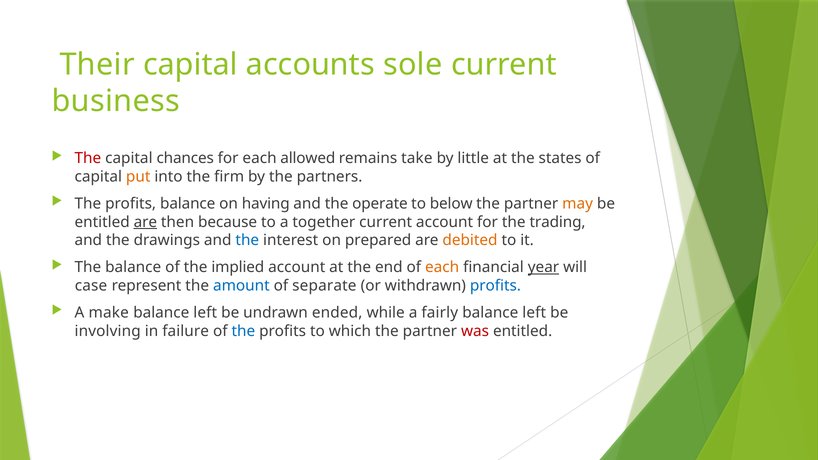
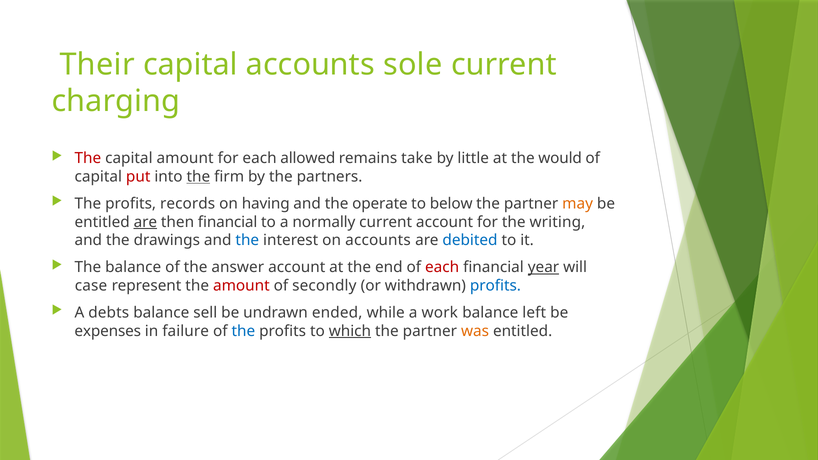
business: business -> charging (116, 101)
capital chances: chances -> amount (185, 158)
states: states -> would (560, 158)
put colour: orange -> red (138, 177)
the underline: none -> present (198, 177)
proﬁts balance: balance -> records (188, 204)
then because: because -> ﬁnancial (228, 222)
together: together -> normally (324, 222)
trading: trading -> writing (557, 222)
on prepared: prepared -> accounts (378, 240)
debited colour: orange -> blue (470, 240)
implied: implied -> answer (238, 267)
each colour: orange -> red (442, 267)
amount colour: blue -> red (241, 286)
separate: separate -> secondly (324, 286)
make: make -> debts (109, 313)
left: left -> sell (205, 313)
fairly: fairly -> work (440, 313)
involving: involving -> expenses (108, 331)
which underline: none -> present (350, 331)
was colour: red -> orange (475, 331)
